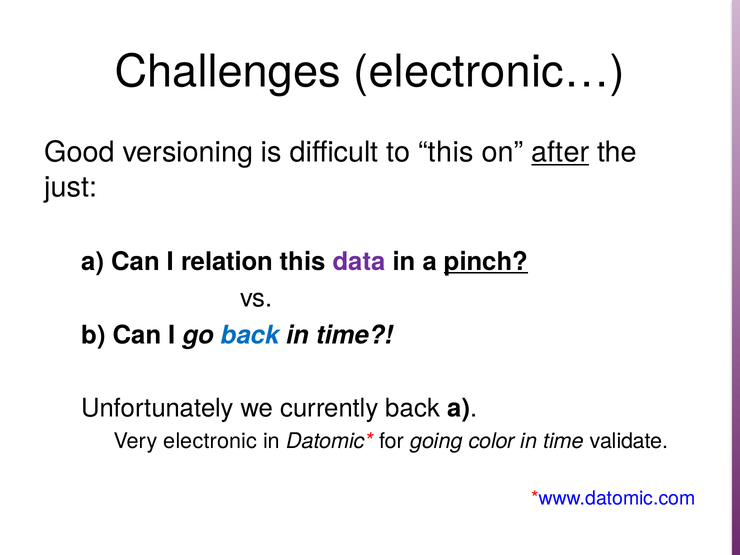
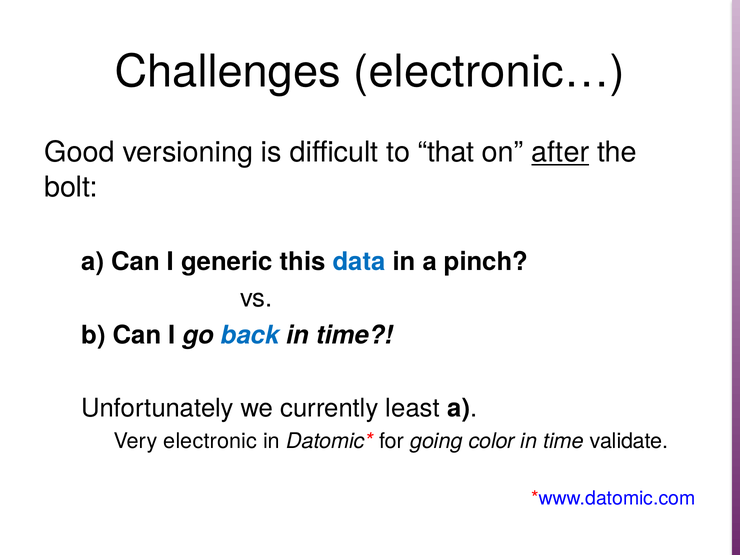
to this: this -> that (446, 152)
just: just -> bolt (71, 187)
relation: relation -> generic (227, 262)
data colour: purple -> blue (359, 262)
pinch underline: present -> none (486, 262)
currently back: back -> least (413, 408)
